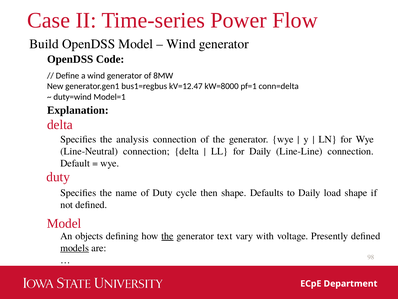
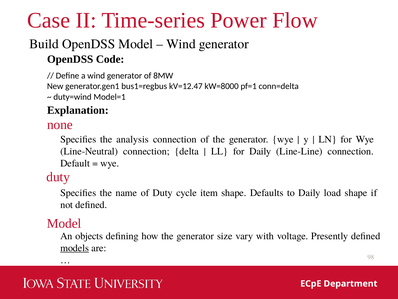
delta: delta -> none (60, 124)
then: then -> item (209, 192)
the underline: present -> none (168, 236)
text: text -> size (225, 236)
